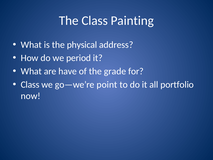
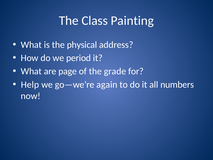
have: have -> page (68, 71)
Class: Class -> Help (30, 84)
point: point -> again (107, 84)
portfolio: portfolio -> numbers (177, 84)
